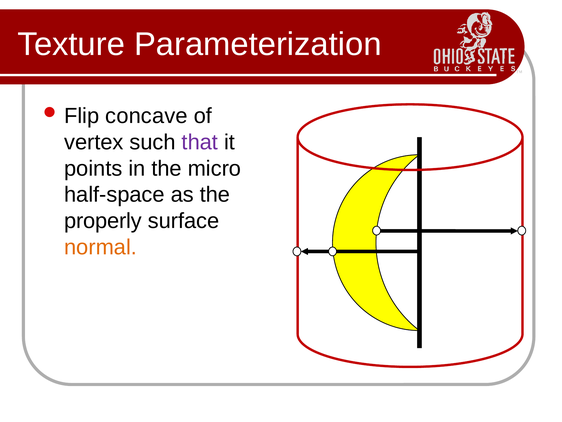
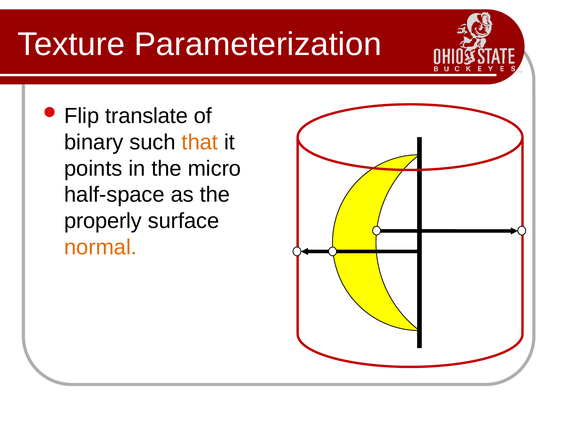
concave: concave -> translate (147, 116)
vertex: vertex -> binary (94, 142)
that colour: purple -> orange (200, 142)
